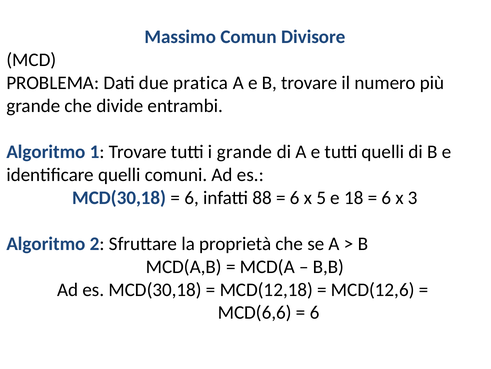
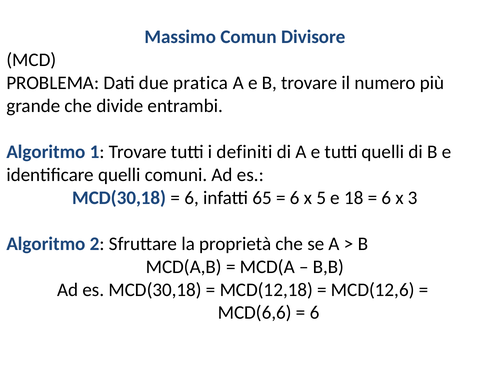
i grande: grande -> definiti (245, 152)
88: 88 -> 65 (262, 197)
